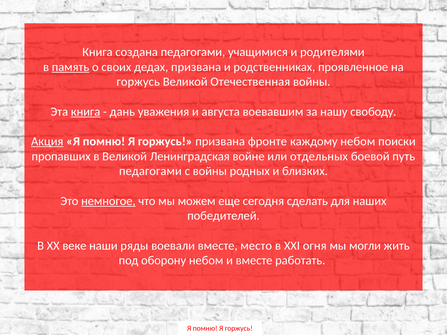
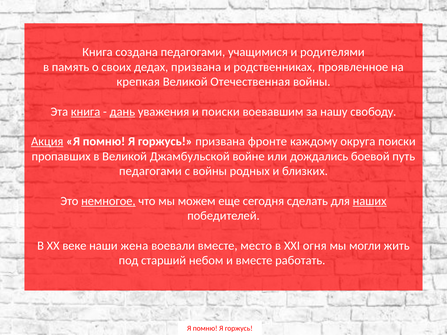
память underline: present -> none (70, 67)
горжусь: горжусь -> крепкая (138, 82)
дань underline: none -> present (122, 112)
и августа: августа -> поиски (221, 112)
каждому небом: небом -> округа (358, 142)
Ленинградская: Ленинградская -> Джамбульской (190, 156)
отдельных: отдельных -> дождались (319, 156)
наших underline: none -> present (370, 201)
ряды: ряды -> жена (134, 246)
оборону: оборону -> старший (164, 261)
